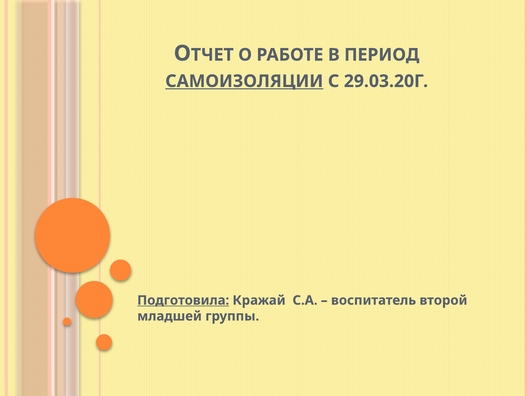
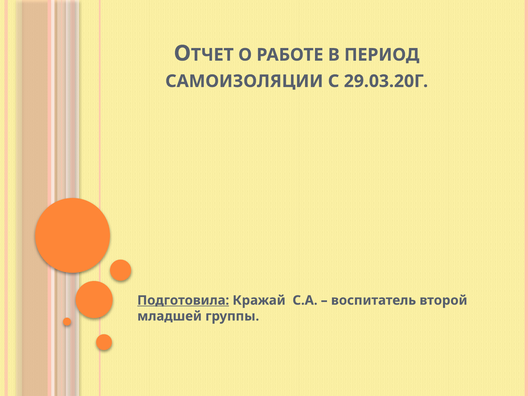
САМОИЗОЛЯЦИИ underline: present -> none (244, 81)
